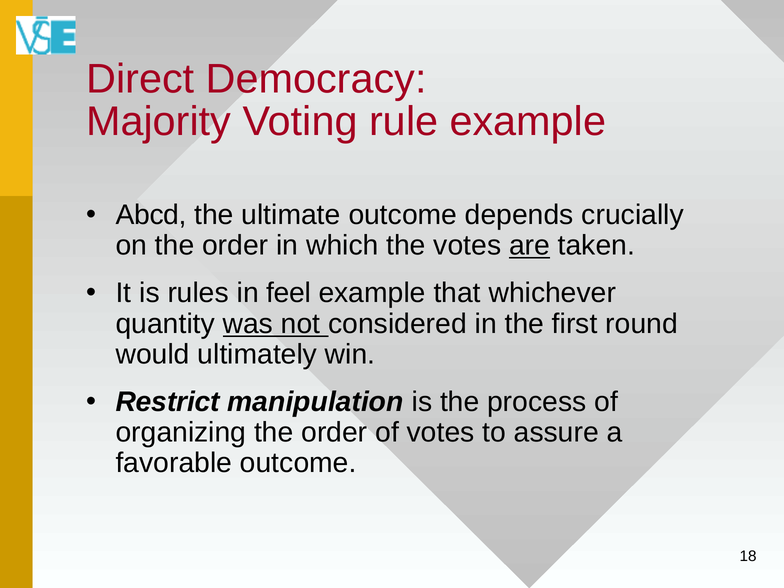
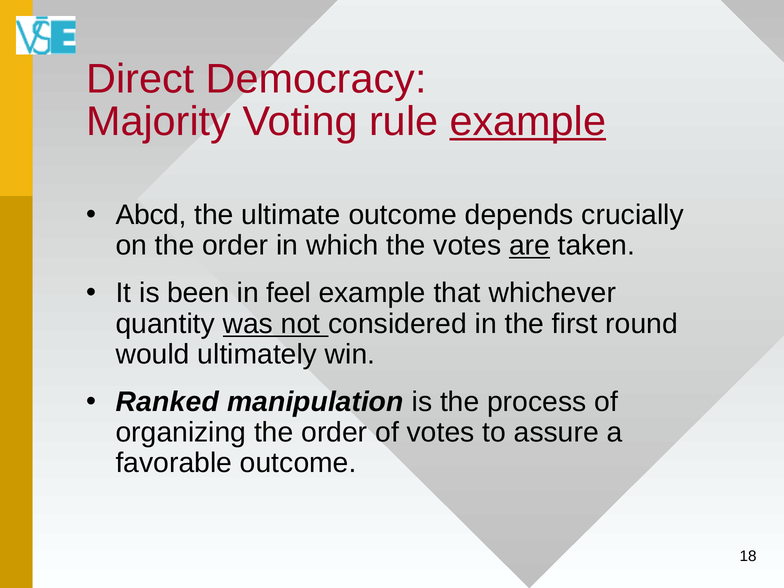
example underline: none -> present (528, 121)
rules: rules -> been (198, 293)
Restrict: Restrict -> Ranked (167, 402)
